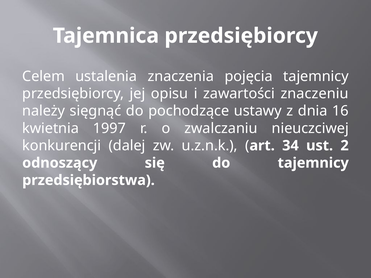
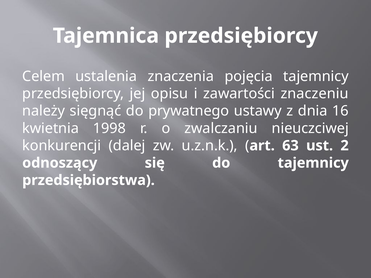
pochodzące: pochodzące -> prywatnego (189, 111)
1997: 1997 -> 1998 (109, 128)
34: 34 -> 63 (290, 146)
